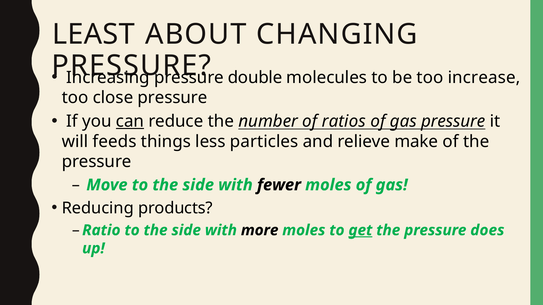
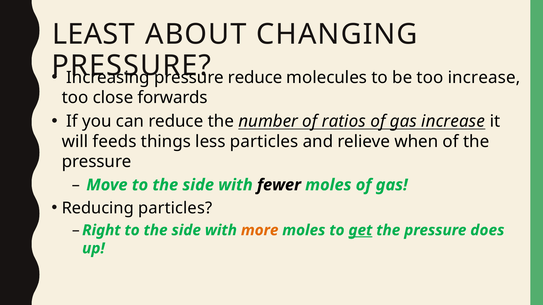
double: double -> reduce (255, 78)
close pressure: pressure -> forwards (173, 98)
can underline: present -> none (130, 122)
gas pressure: pressure -> increase (453, 122)
make: make -> when (416, 142)
Reducing products: products -> particles (175, 208)
Ratio: Ratio -> Right (101, 231)
more colour: black -> orange (260, 231)
